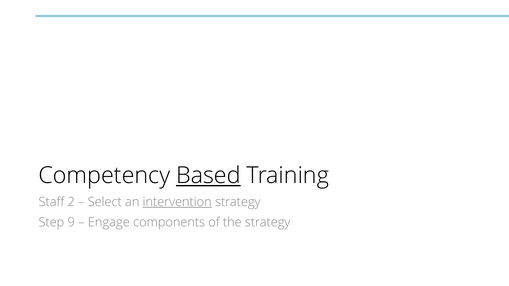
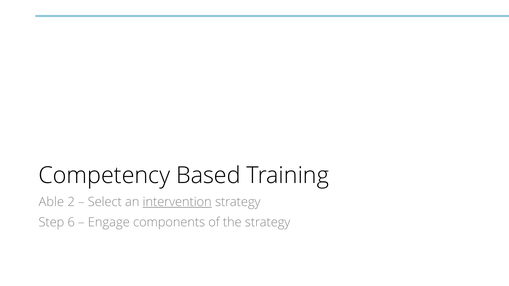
Based underline: present -> none (208, 176)
Staff: Staff -> Able (51, 202)
9: 9 -> 6 (71, 223)
